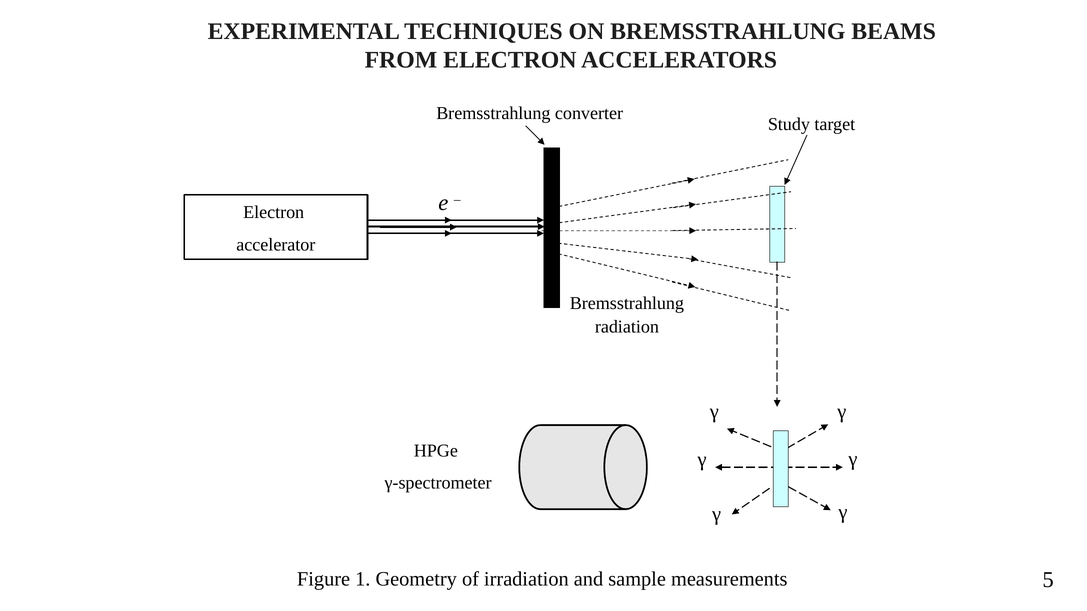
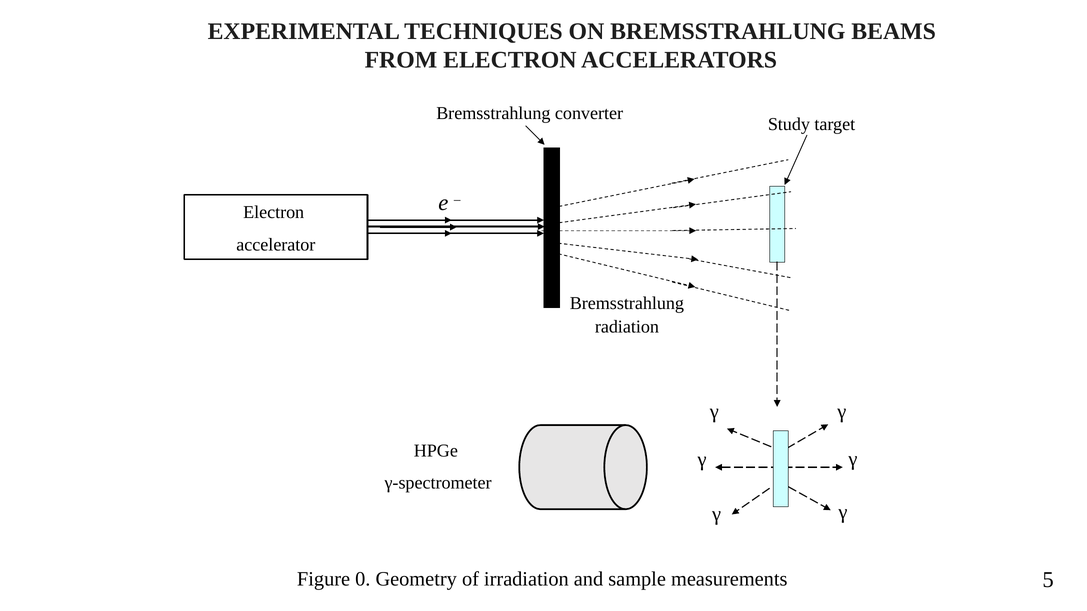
1: 1 -> 0 (363, 580)
